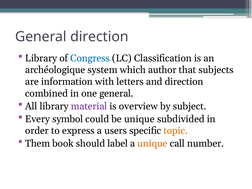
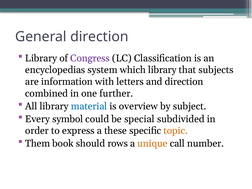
Congress colour: blue -> purple (90, 58)
archéologique: archéologique -> encyclopedias (55, 70)
which author: author -> library (162, 70)
one general: general -> further (116, 93)
material colour: purple -> blue (89, 106)
be unique: unique -> special (139, 119)
users: users -> these (116, 131)
label: label -> rows (118, 144)
